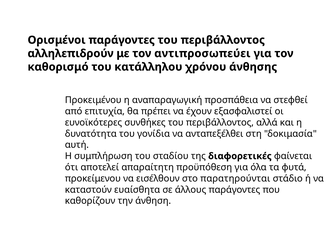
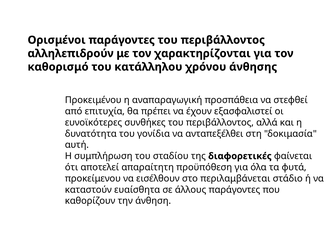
αντιπροσωπεύει: αντιπροσωπεύει -> χαρακτηρίζονται (202, 53)
παρατηρούνται: παρατηρούνται -> περιλαμβάνεται (235, 179)
